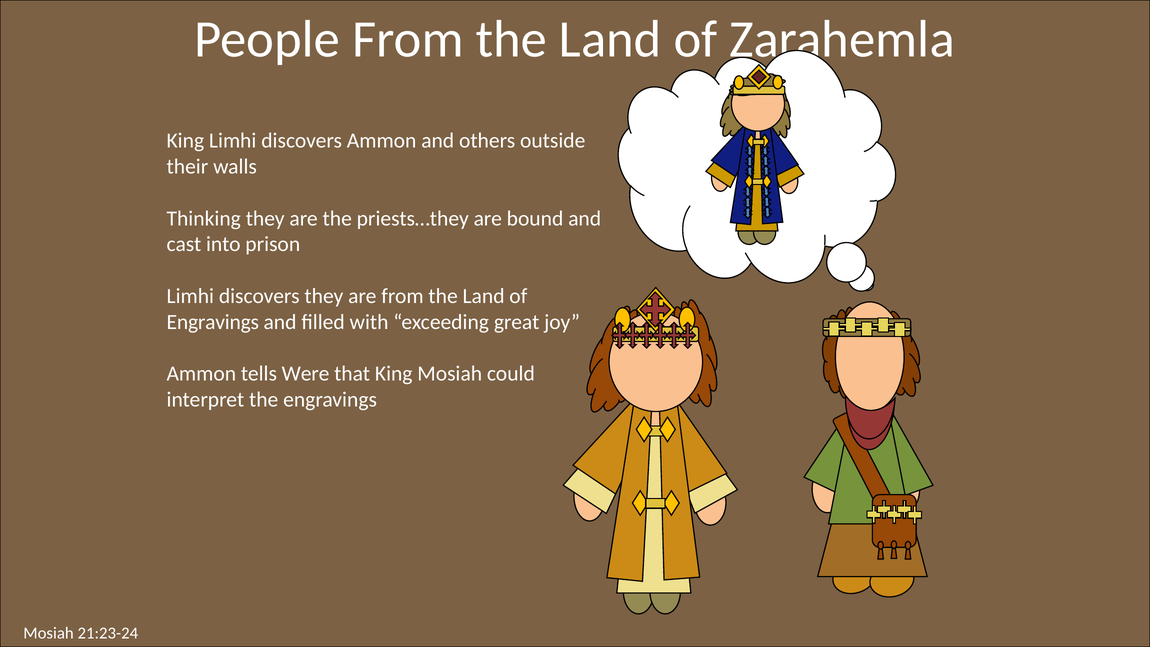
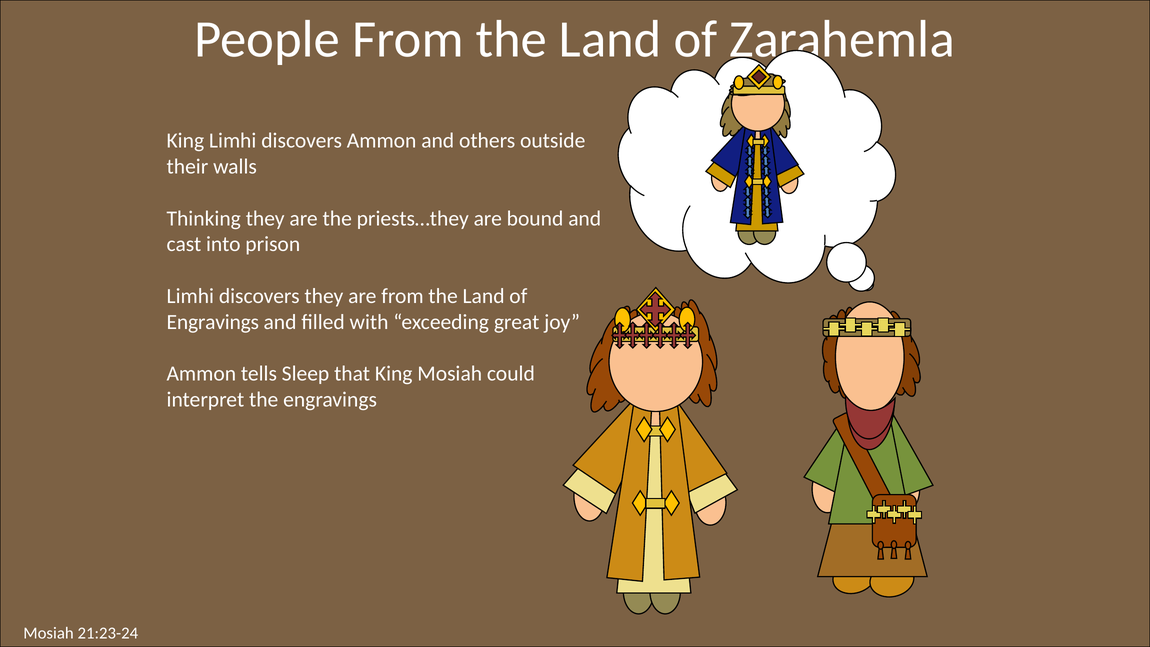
Were: Were -> Sleep (306, 374)
